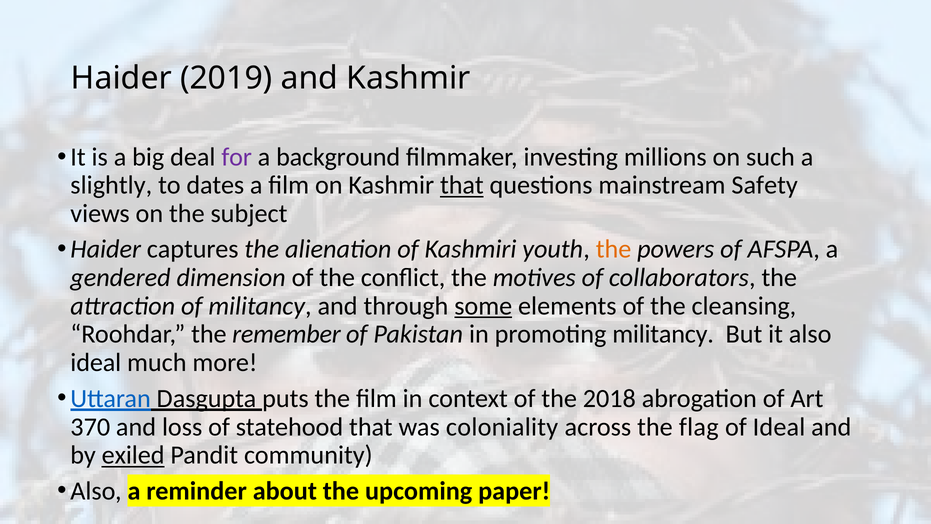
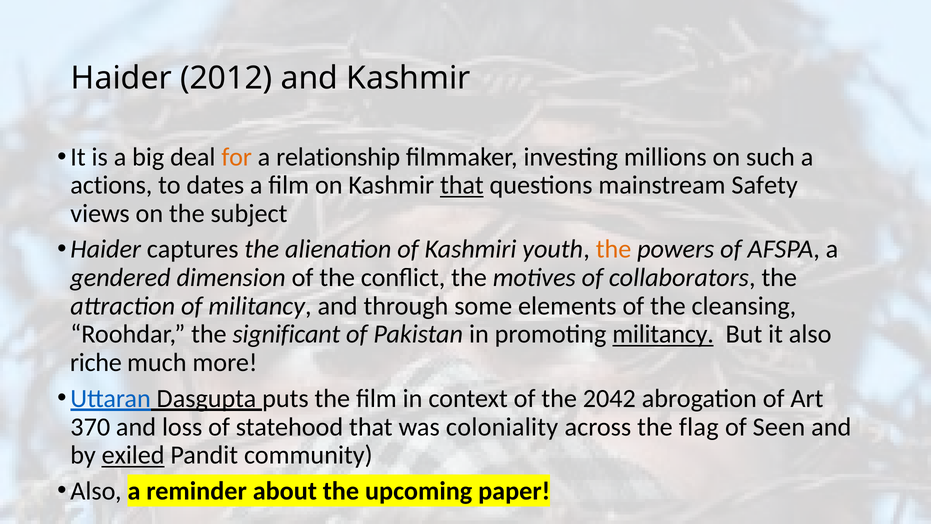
2019: 2019 -> 2012 (226, 78)
for colour: purple -> orange (237, 157)
background: background -> relationship (338, 157)
slightly: slightly -> actions (111, 185)
some underline: present -> none (483, 306)
remember: remember -> significant (286, 334)
militancy underline: none -> present (663, 334)
ideal: ideal -> riche (96, 362)
2018: 2018 -> 2042 (609, 398)
of Ideal: Ideal -> Seen (779, 427)
